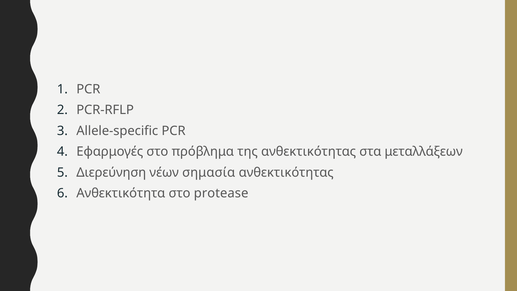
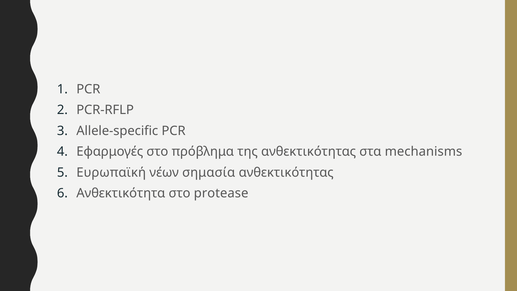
μεταλλάξεων: μεταλλάξεων -> mechanisms (423, 152)
Διερεύνηση: Διερεύνηση -> Ευρωπαϊκή (111, 172)
